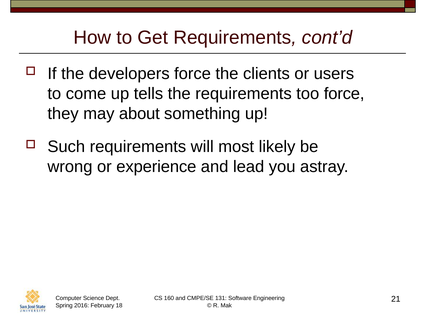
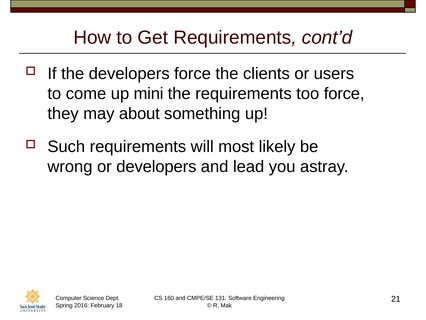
tells: tells -> mini (149, 93)
or experience: experience -> developers (156, 166)
